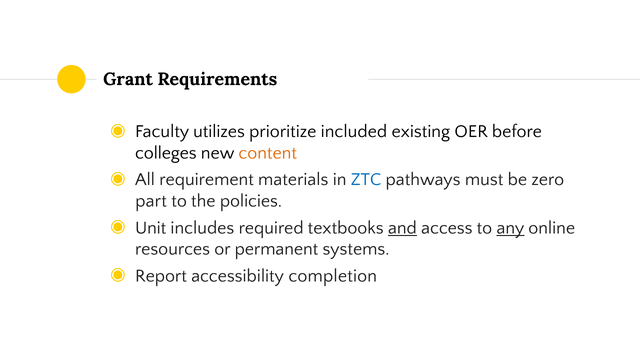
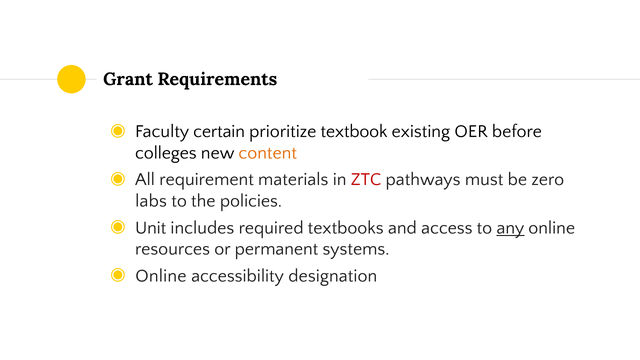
utilizes: utilizes -> certain (219, 132)
included: included -> textbook (354, 132)
ZTC colour: blue -> red (366, 180)
part: part -> labs (151, 201)
and underline: present -> none (402, 228)
Report: Report -> Online (161, 276)
completion: completion -> designation (333, 276)
